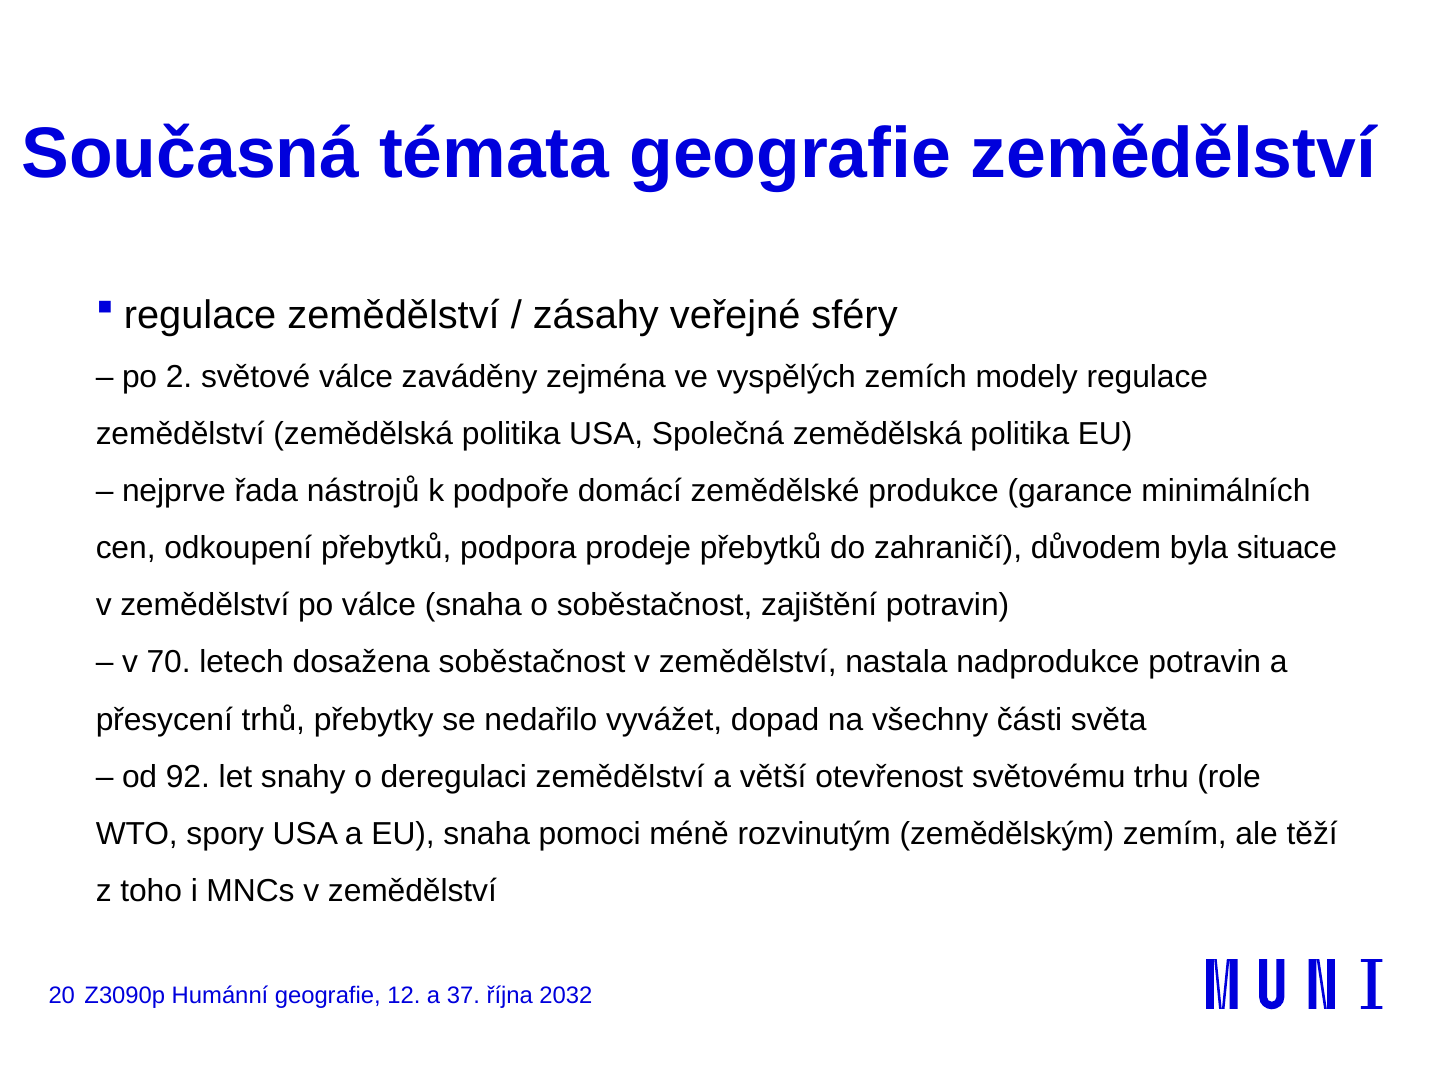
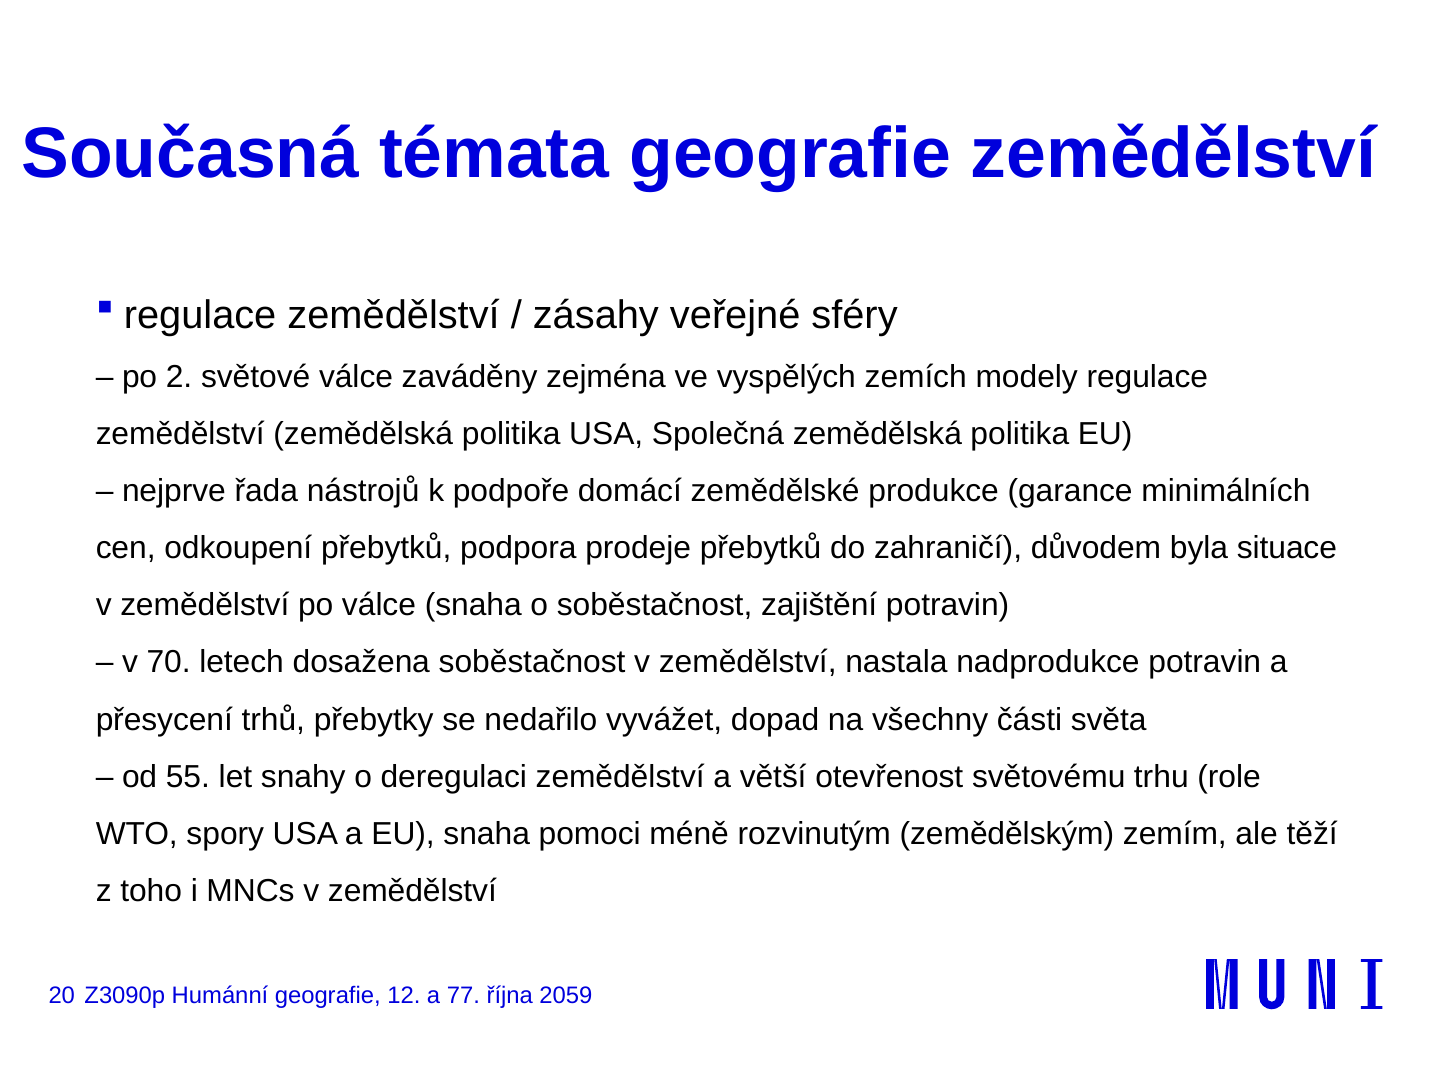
92: 92 -> 55 (188, 777)
37: 37 -> 77 (463, 996)
2032: 2032 -> 2059 (566, 996)
